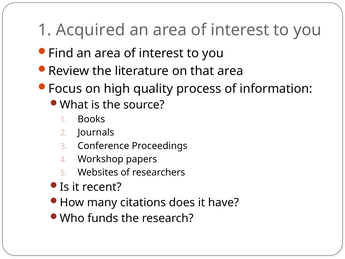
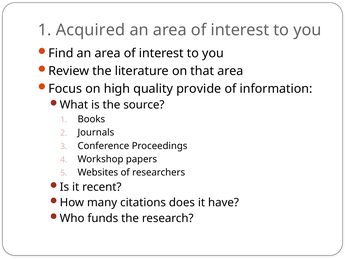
process: process -> provide (199, 89)
